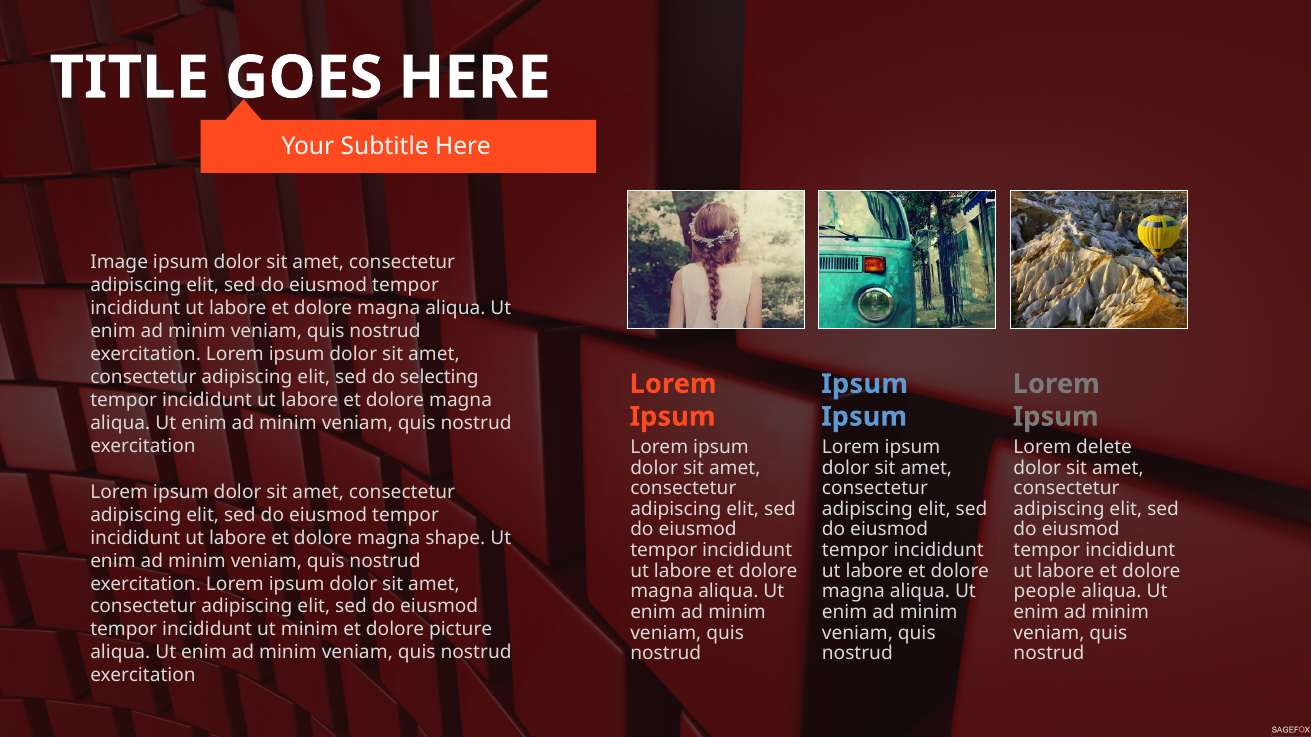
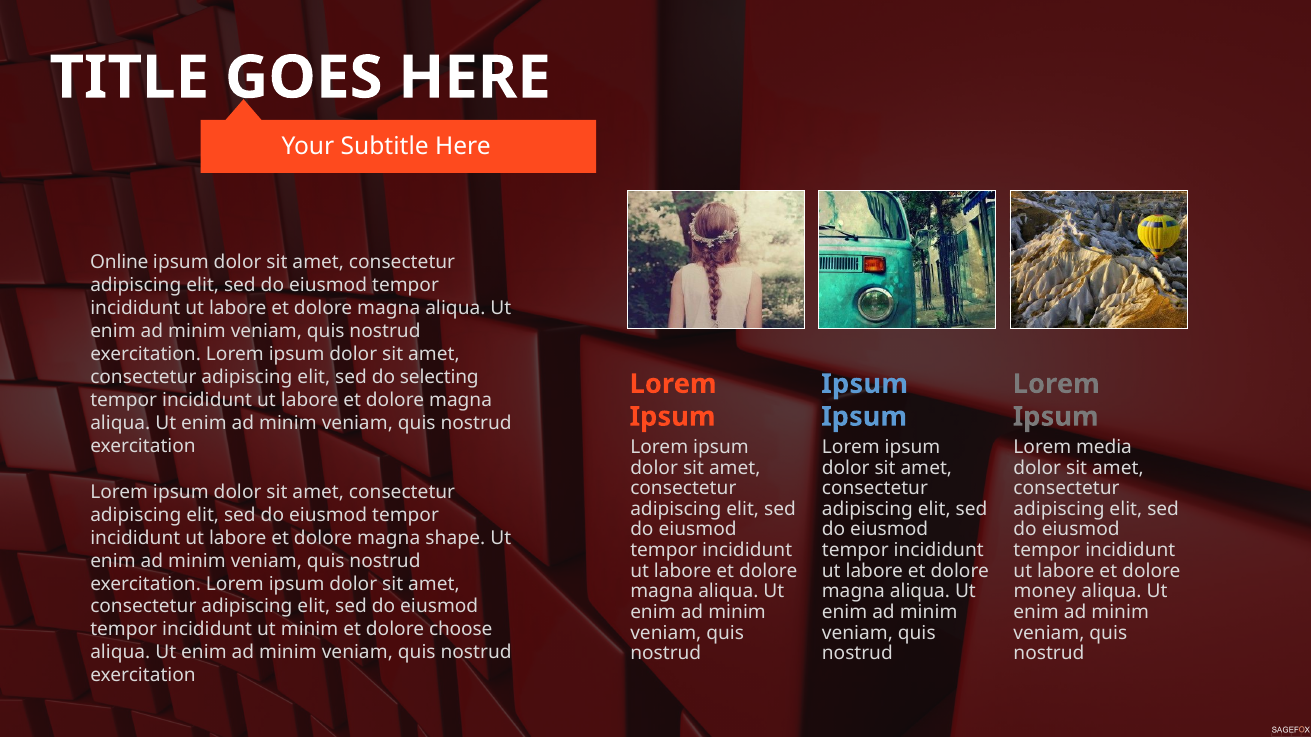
Image: Image -> Online (119, 263)
delete: delete -> media (1104, 447)
people: people -> money (1045, 592)
picture: picture -> choose (461, 630)
